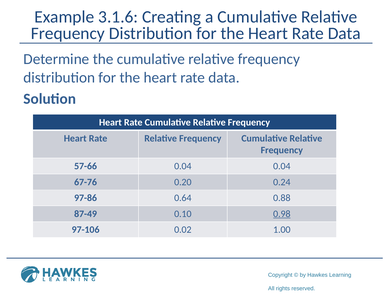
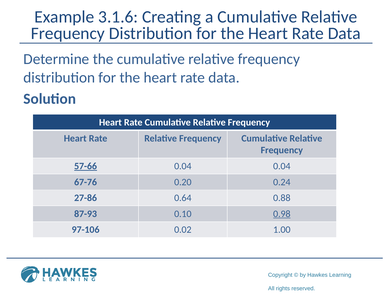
57-66 underline: none -> present (86, 166)
97-86: 97-86 -> 27-86 (86, 198)
87-49: 87-49 -> 87-93 (86, 214)
